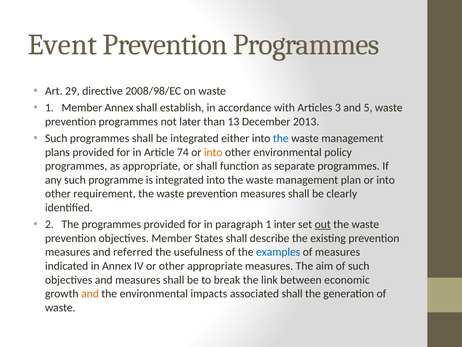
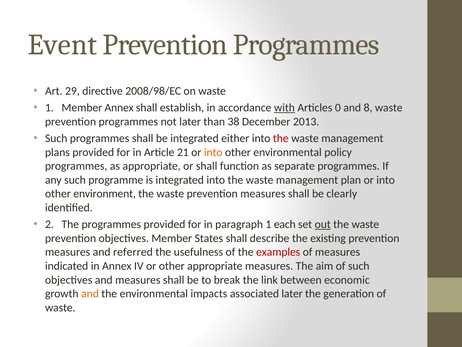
with underline: none -> present (284, 108)
3: 3 -> 0 (338, 108)
5: 5 -> 8 (368, 108)
13: 13 -> 38 (233, 121)
the colour: blue -> red (281, 138)
74: 74 -> 21 (183, 152)
requirement: requirement -> environment (105, 194)
inter: inter -> each (285, 224)
examples colour: blue -> red (278, 252)
associated shall: shall -> later (292, 293)
